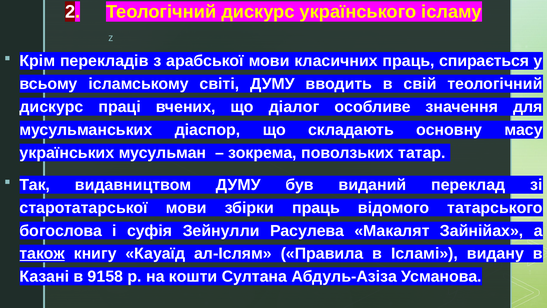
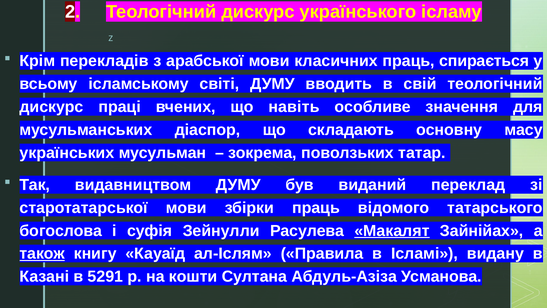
діалог: діалог -> навіть (294, 107)
Макалят underline: none -> present (392, 231)
9158: 9158 -> 5291 (105, 276)
